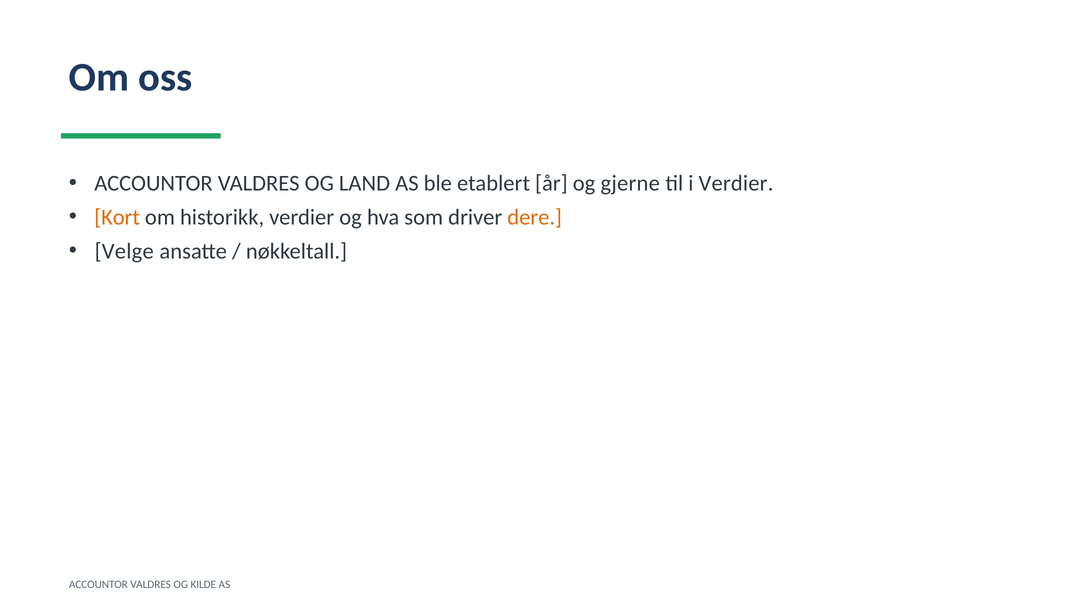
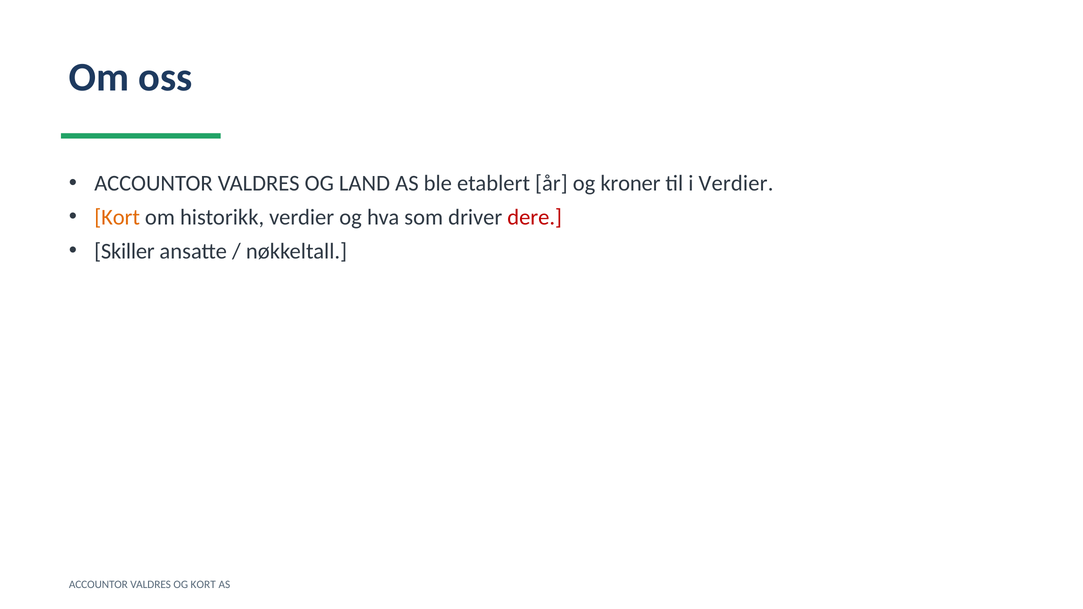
gjerne: gjerne -> kroner (630, 183)
dere colour: orange -> red (535, 217)
Velge: Velge -> Skiller (124, 251)
OG KILDE: KILDE -> KORT (203, 585)
